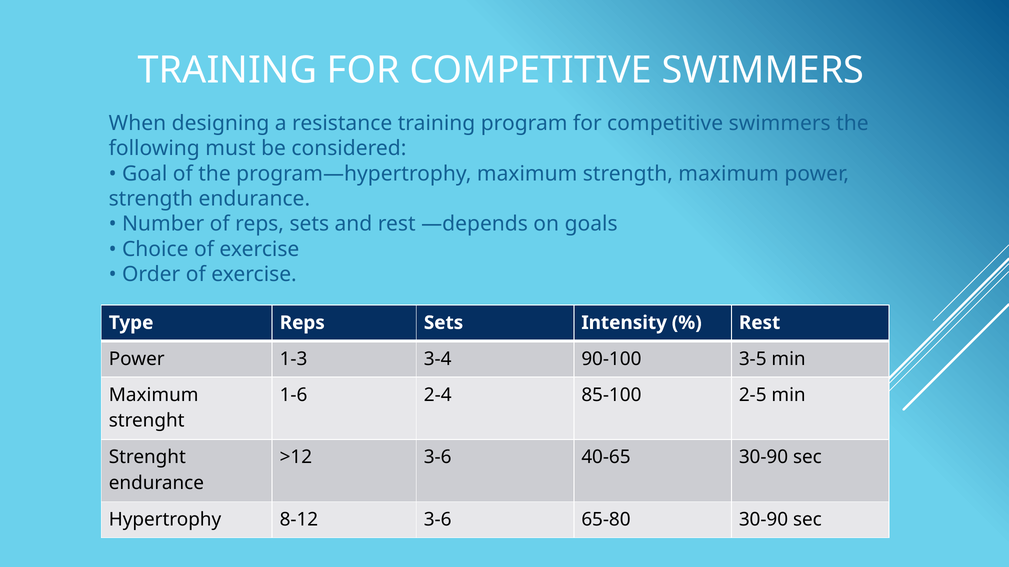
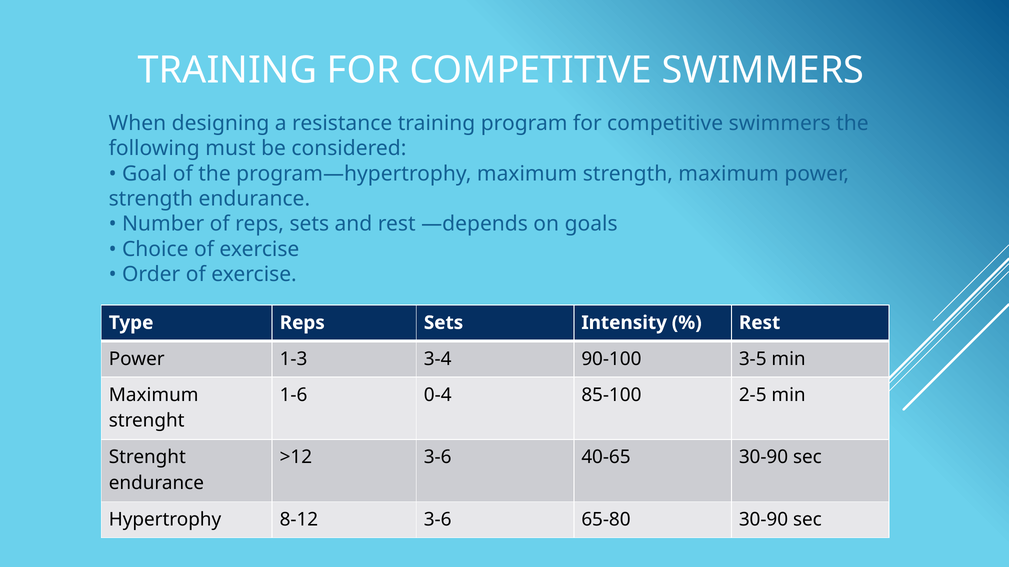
2-4: 2-4 -> 0-4 (438, 395)
